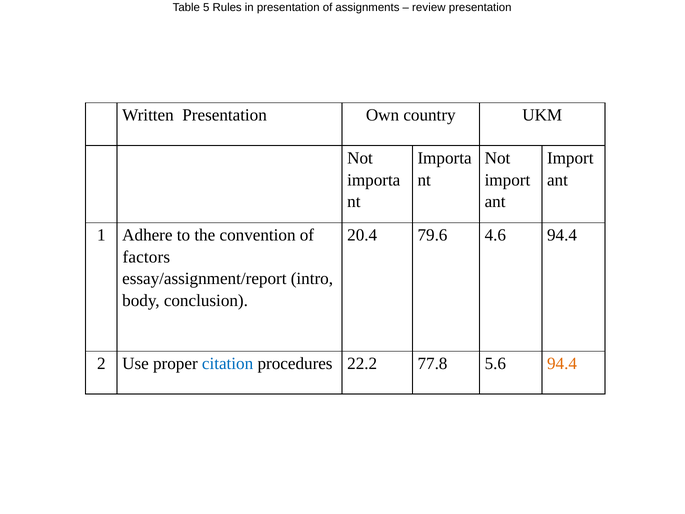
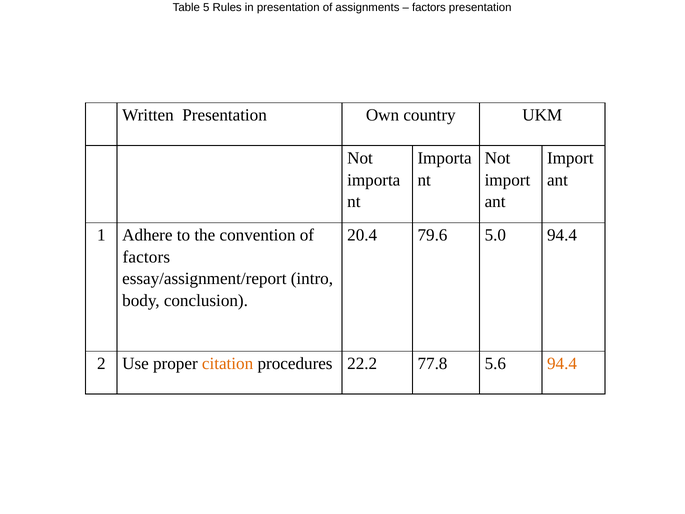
review: review -> factors (429, 8)
4.6: 4.6 -> 5.0 (495, 235)
citation colour: blue -> orange (228, 363)
